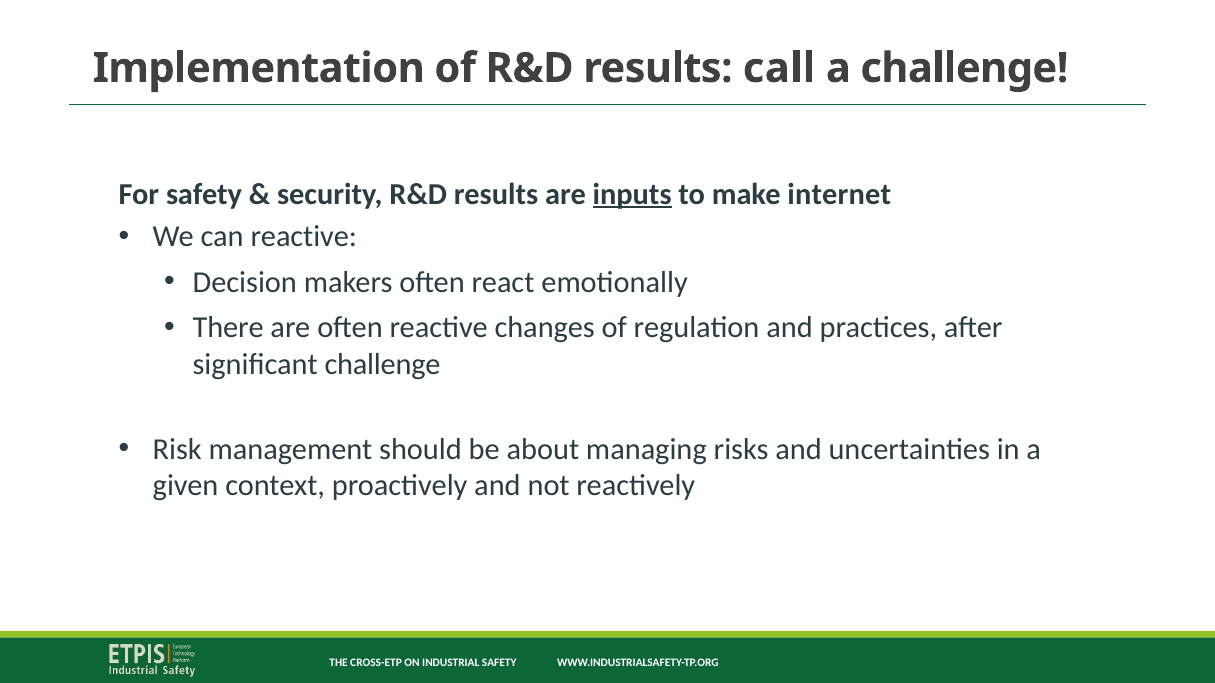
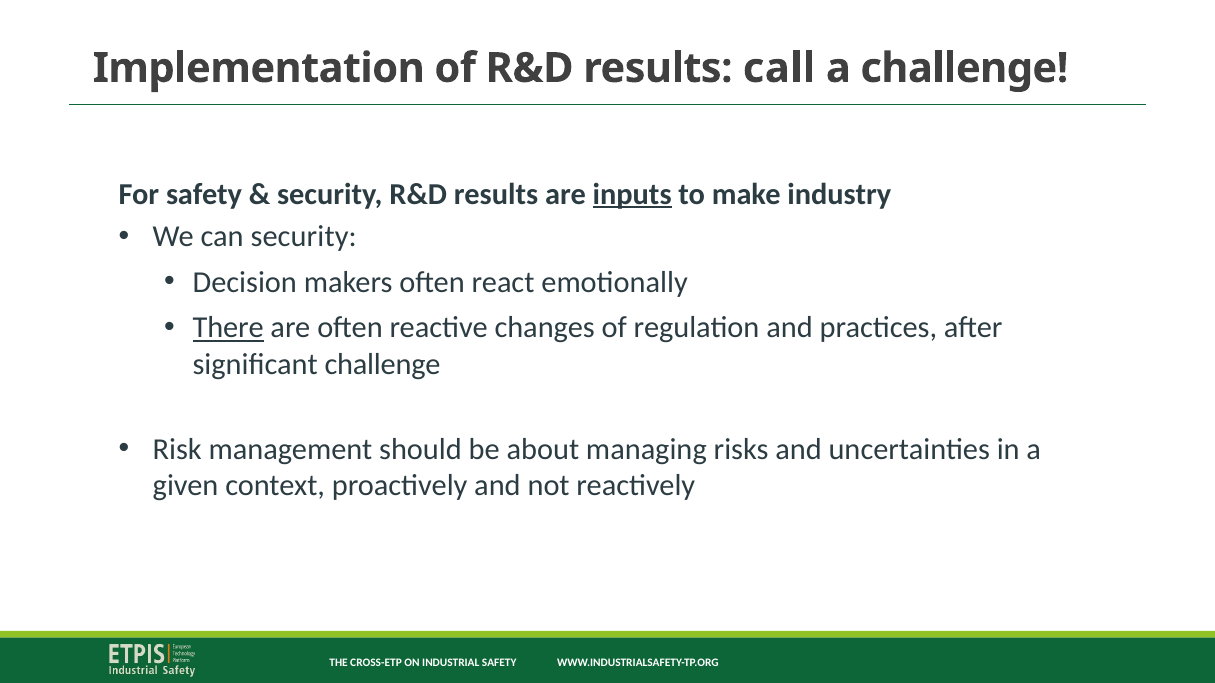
internet: internet -> industry (839, 194)
can reactive: reactive -> security (304, 237)
There underline: none -> present (228, 328)
